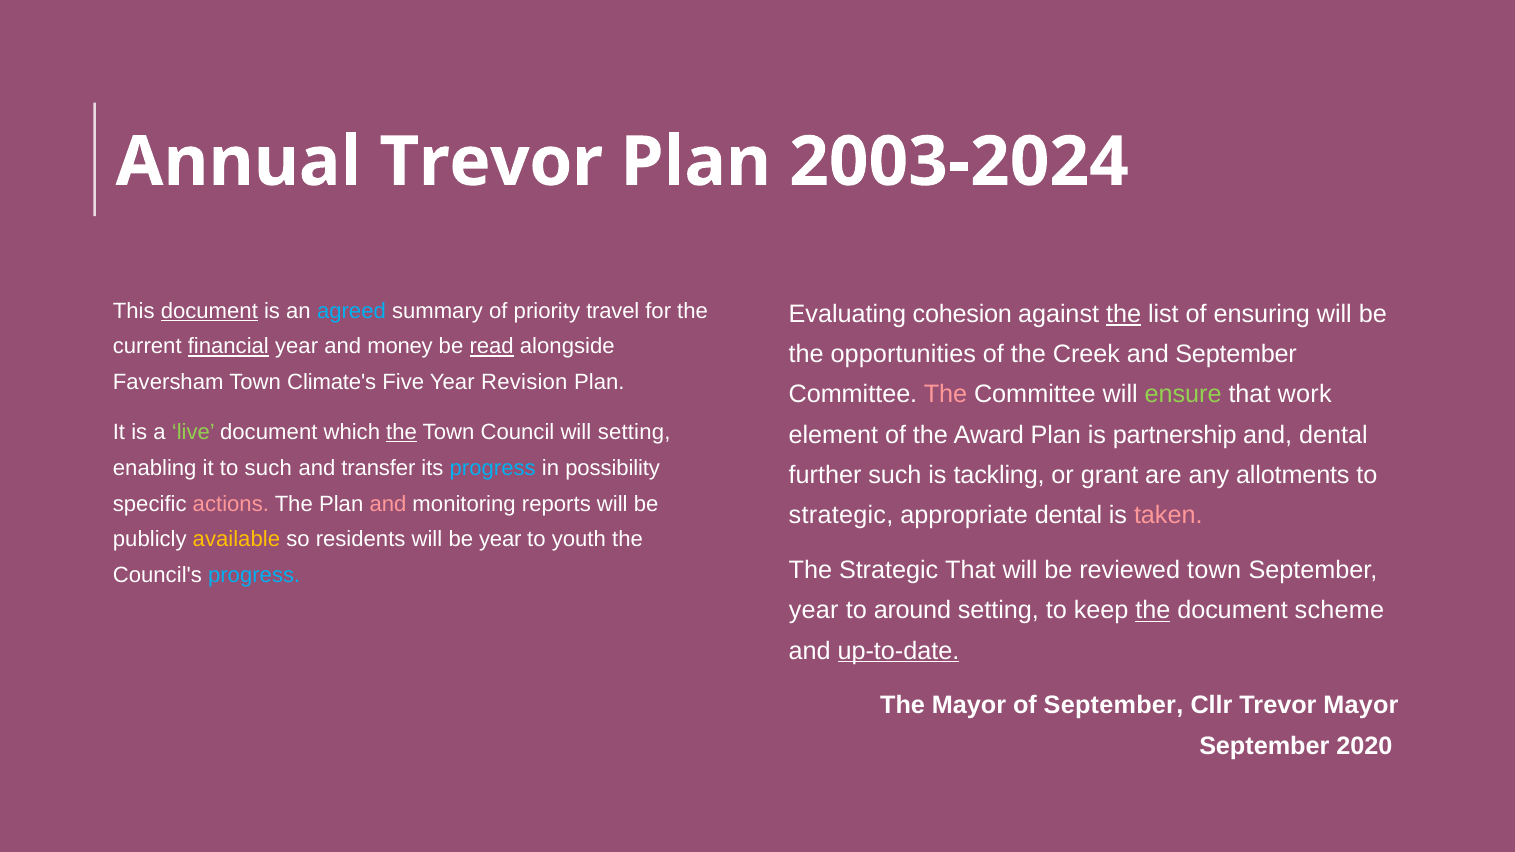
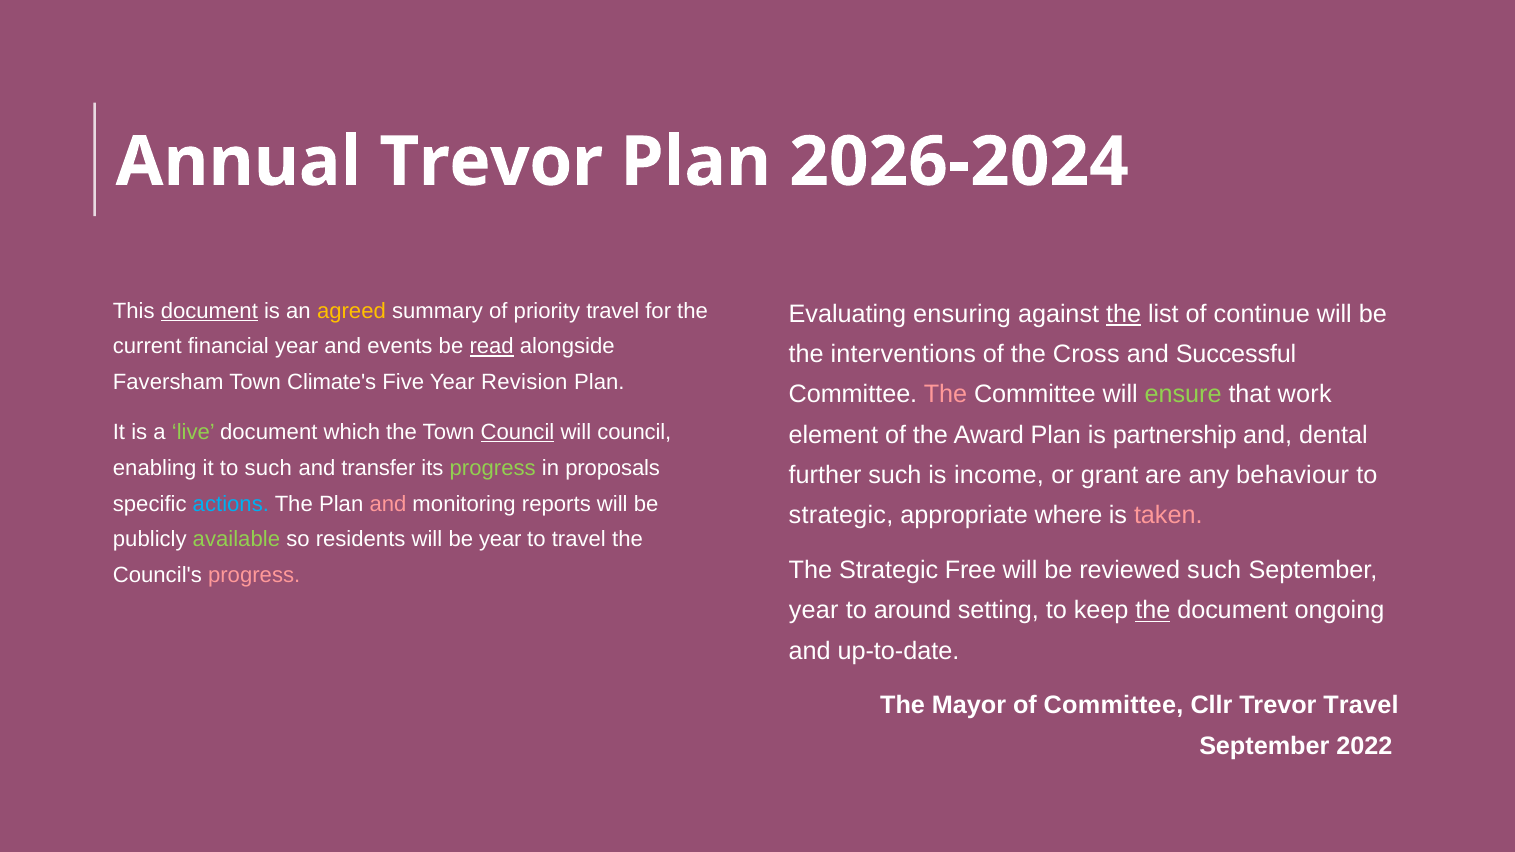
2003-2024: 2003-2024 -> 2026-2024 (959, 162)
agreed colour: light blue -> yellow (351, 311)
cohesion: cohesion -> ensuring (962, 314)
ensuring: ensuring -> continue (1262, 314)
financial underline: present -> none (228, 347)
money: money -> events (400, 347)
opportunities: opportunities -> interventions (903, 354)
Creek: Creek -> Cross (1086, 354)
and September: September -> Successful (1236, 354)
the underline: present -> none (402, 432)
Council underline: none -> present (517, 432)
will setting: setting -> council (634, 432)
progress colour: light blue -> light green (493, 468)
possibility: possibility -> proposals (613, 468)
tackling: tackling -> income (999, 475)
allotments: allotments -> behaviour (1293, 475)
actions colour: pink -> light blue (231, 504)
appropriate dental: dental -> where (1069, 516)
available colour: yellow -> light green (236, 540)
to youth: youth -> travel (579, 540)
Strategic That: That -> Free (970, 570)
reviewed town: town -> such (1214, 570)
progress colour: light blue -> pink (254, 575)
scheme: scheme -> ongoing (1340, 611)
up-to-date underline: present -> none (898, 651)
of September: September -> Committee (1113, 705)
Trevor Mayor: Mayor -> Travel (1361, 705)
2020: 2020 -> 2022 (1364, 746)
